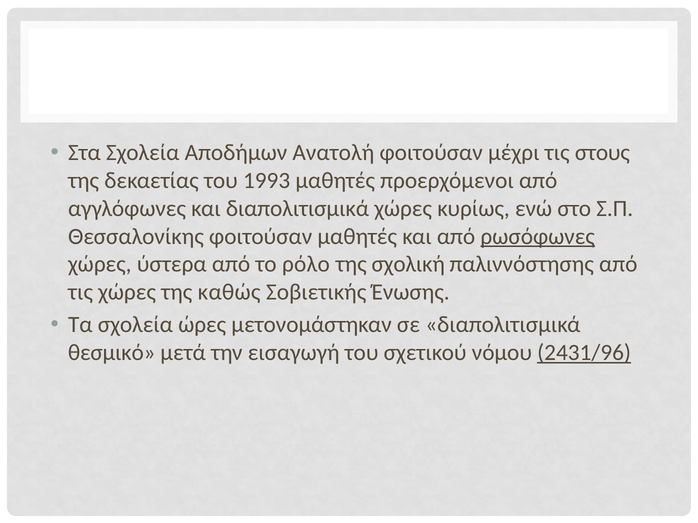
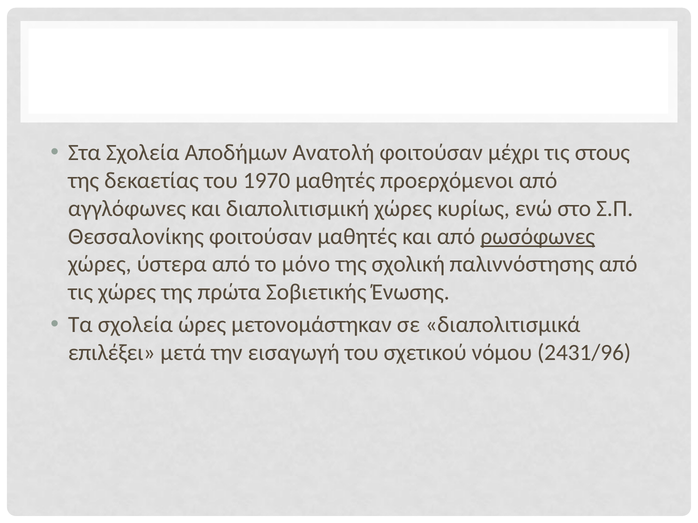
1993: 1993 -> 1970 (267, 181)
και διαπολιτισμικά: διαπολιτισμικά -> διαπολιτισμική (297, 209)
ρόλο: ρόλο -> μόνο (306, 265)
καθώς: καθώς -> πρώτα (229, 292)
θεσμικό: θεσμικό -> επιλέξει (112, 353)
2431/96 underline: present -> none (584, 353)
